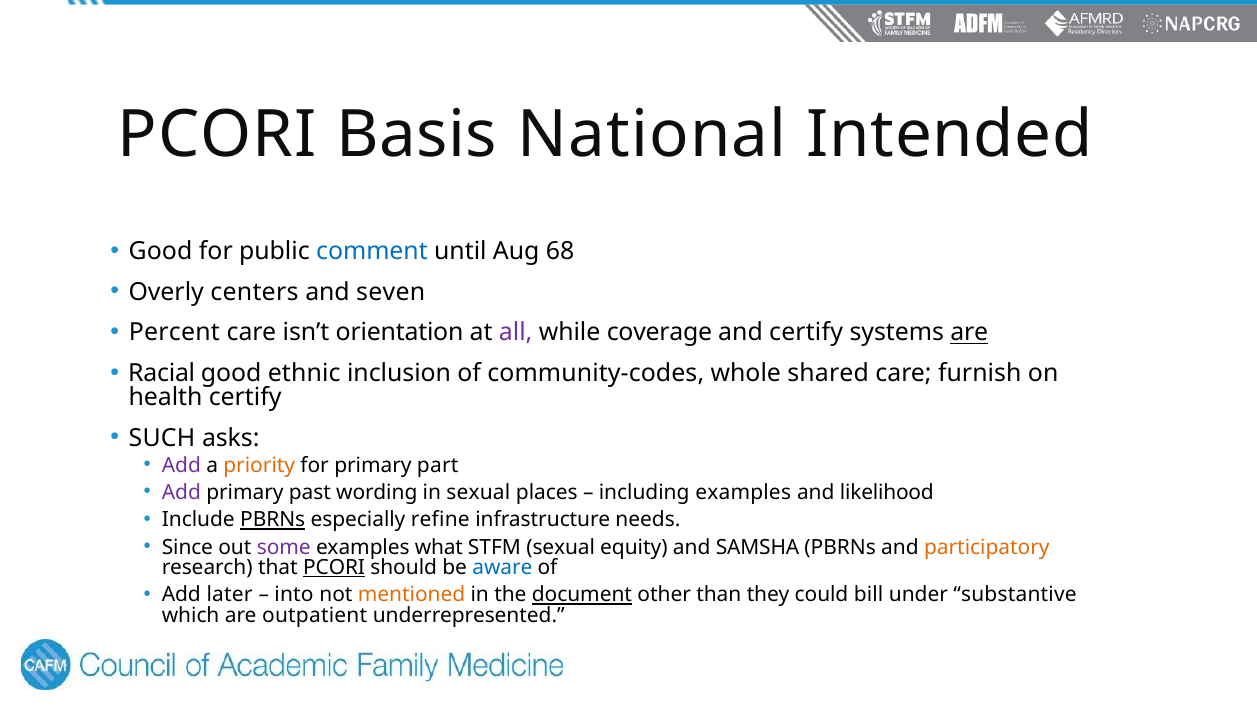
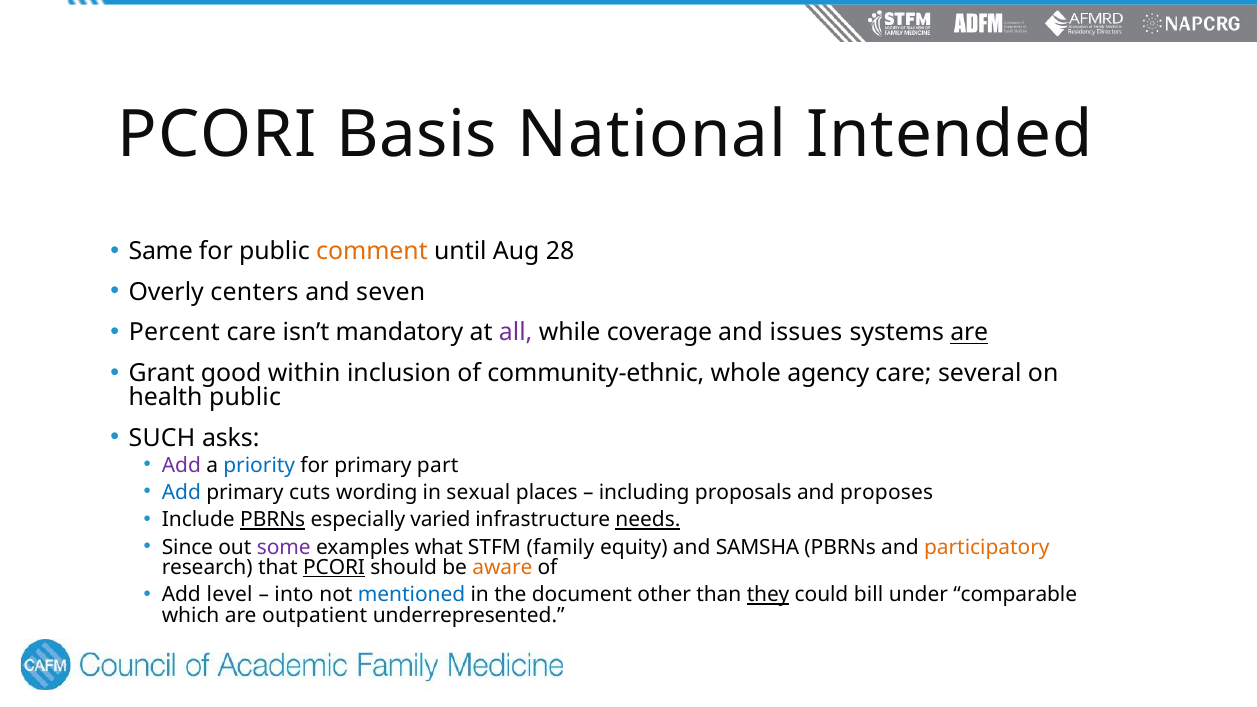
Good: Good -> Same (161, 252)
comment colour: blue -> orange (372, 252)
68: 68 -> 28 (560, 252)
orientation: orientation -> mandatory (400, 333)
and certify: certify -> issues (806, 333)
Racial: Racial -> Grant (162, 373)
ethnic: ethnic -> within (304, 373)
community-codes: community-codes -> community-ethnic (596, 373)
shared: shared -> agency (828, 373)
furnish: furnish -> several (980, 373)
health certify: certify -> public (245, 398)
priority colour: orange -> blue (259, 465)
Add colour: purple -> blue (181, 493)
past: past -> cuts (310, 493)
including examples: examples -> proposals (743, 493)
likelihood: likelihood -> proposes (887, 493)
refine: refine -> varied (440, 520)
needs underline: none -> present (648, 520)
STFM sexual: sexual -> family (560, 547)
aware colour: blue -> orange (502, 568)
later: later -> level (230, 595)
mentioned colour: orange -> blue (412, 595)
document underline: present -> none (582, 595)
they underline: none -> present (768, 595)
substantive: substantive -> comparable (1015, 595)
